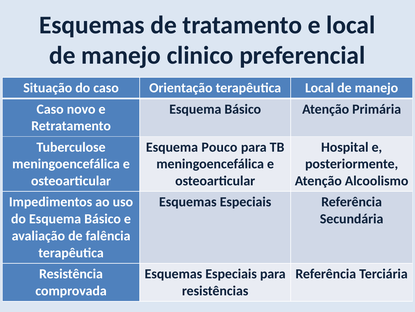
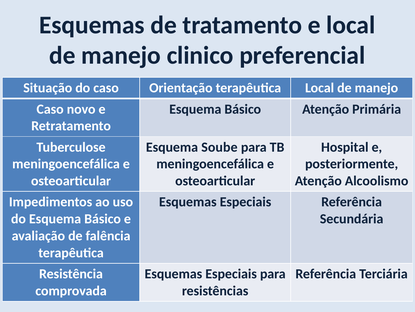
Pouco: Pouco -> Soube (219, 147)
